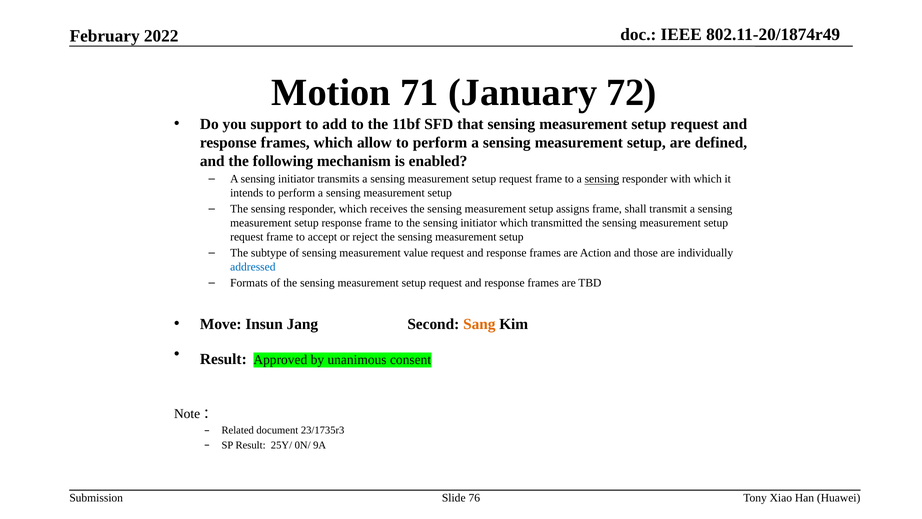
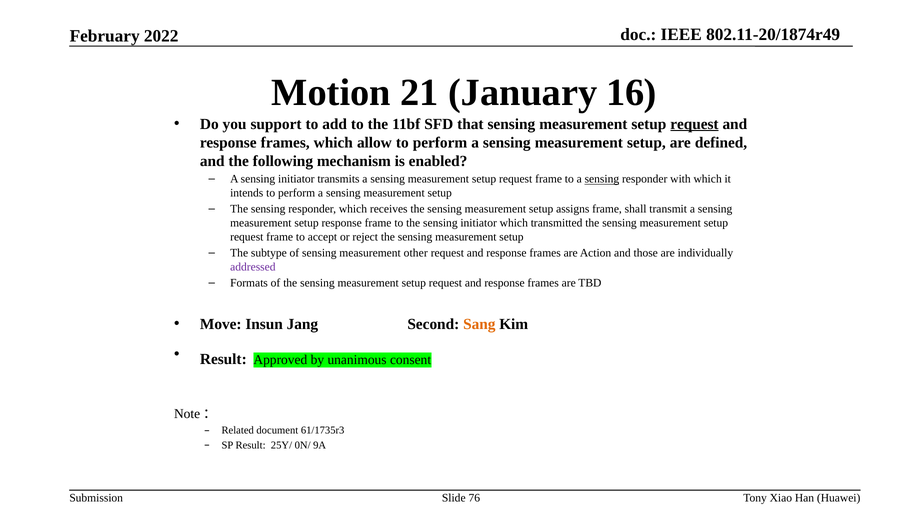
71: 71 -> 21 (419, 93)
72: 72 -> 16 (632, 93)
request underline: none -> present (694, 124)
value: value -> other (416, 253)
addressed colour: blue -> purple (253, 267)
23/1735r3: 23/1735r3 -> 61/1735r3 (323, 430)
